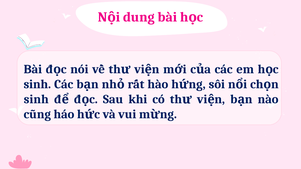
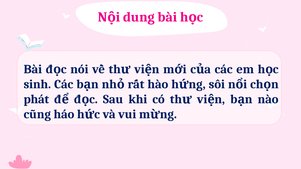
sinh: sinh -> phát (36, 100)
